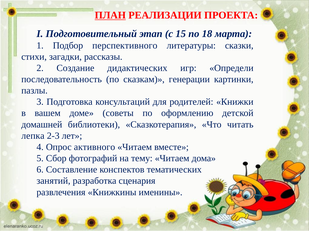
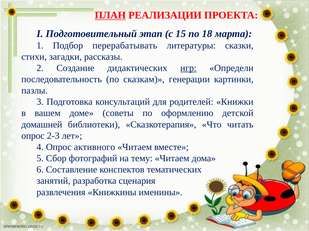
перспективного: перспективного -> перерабатывать (125, 46)
игр underline: none -> present (188, 68)
лепка: лепка -> опрос (33, 136)
